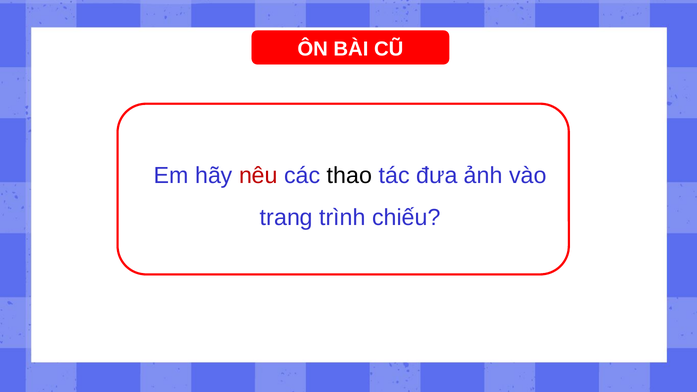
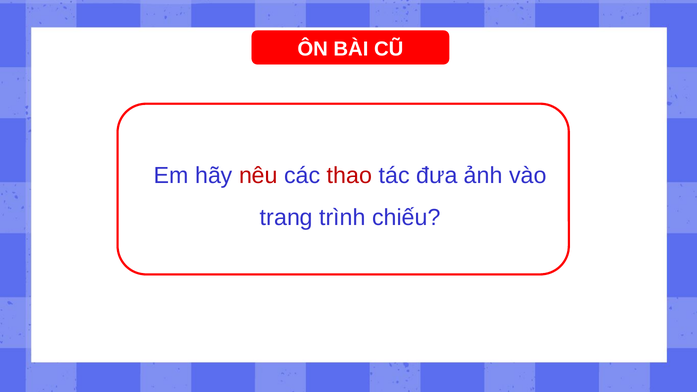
thao colour: black -> red (350, 176)
